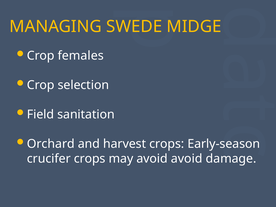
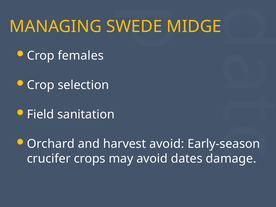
harvest crops: crops -> avoid (167, 144)
avoid avoid: avoid -> dates (187, 159)
